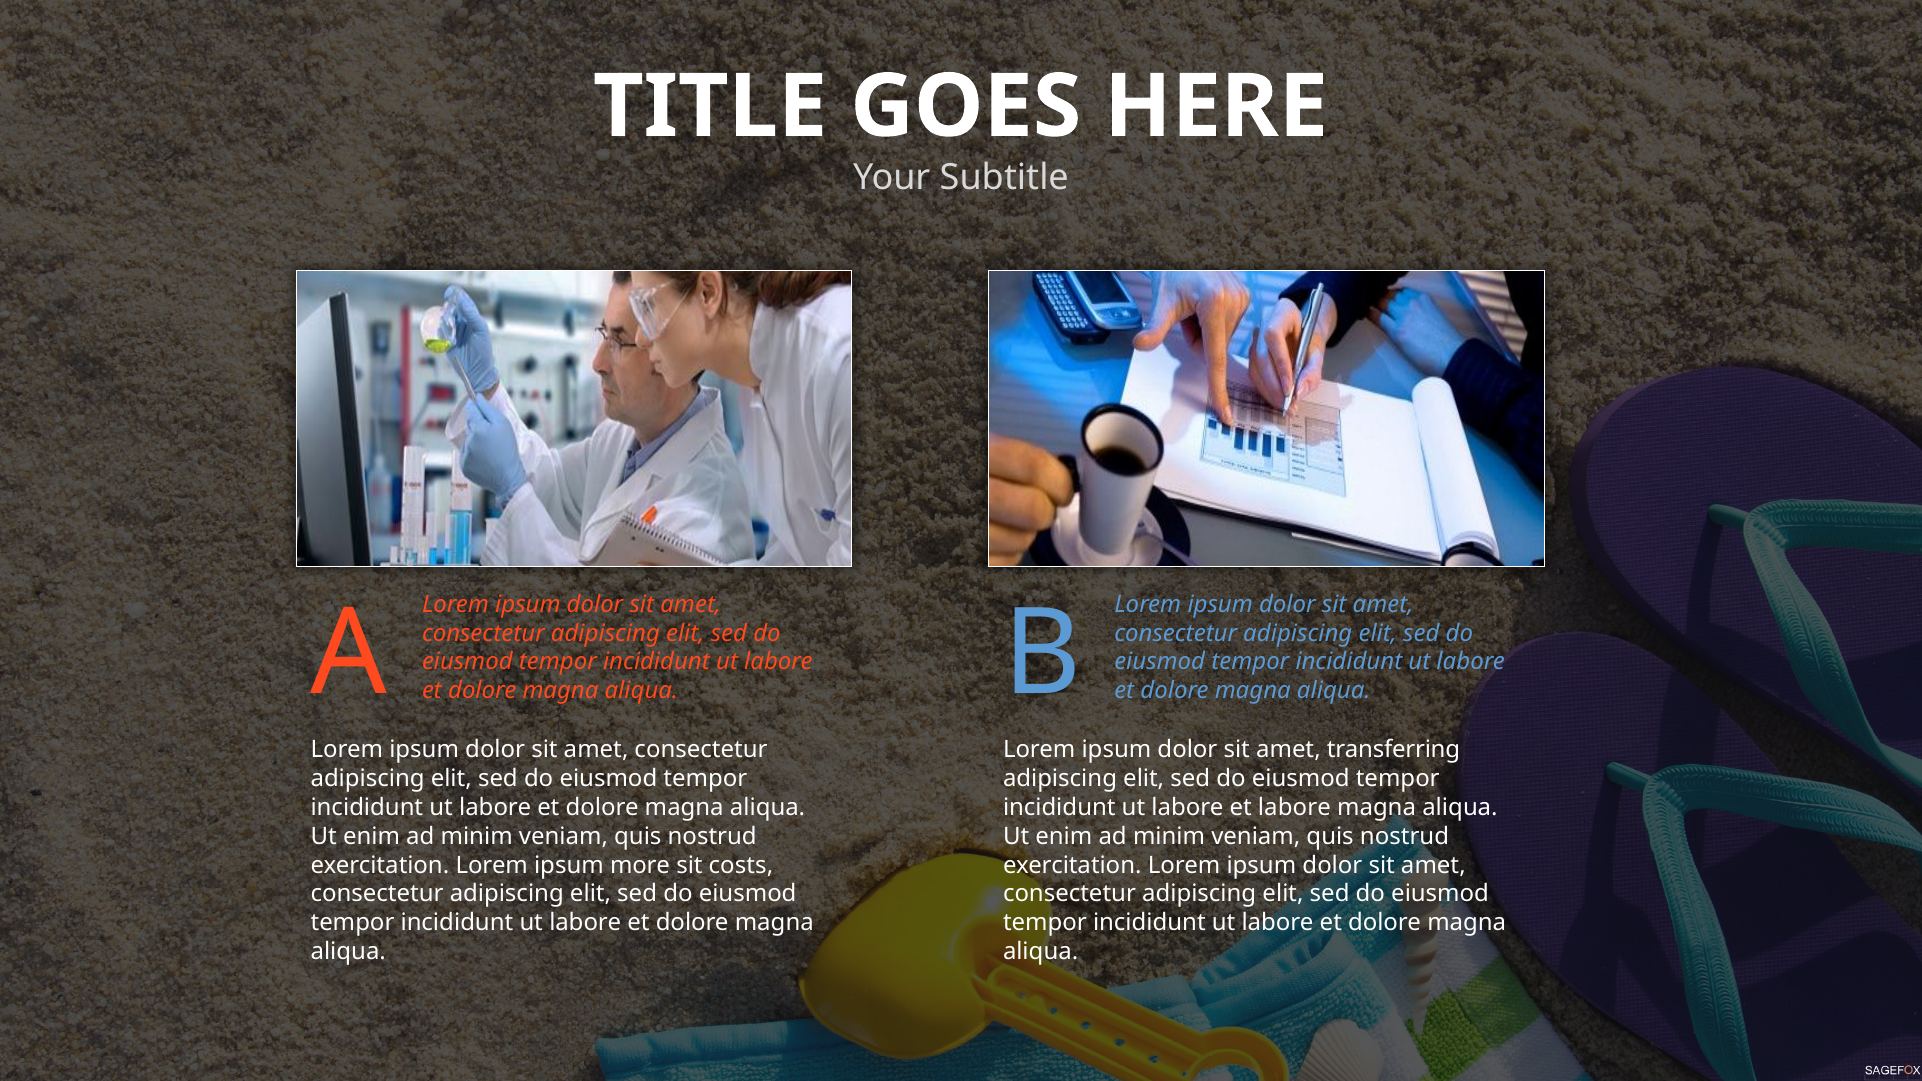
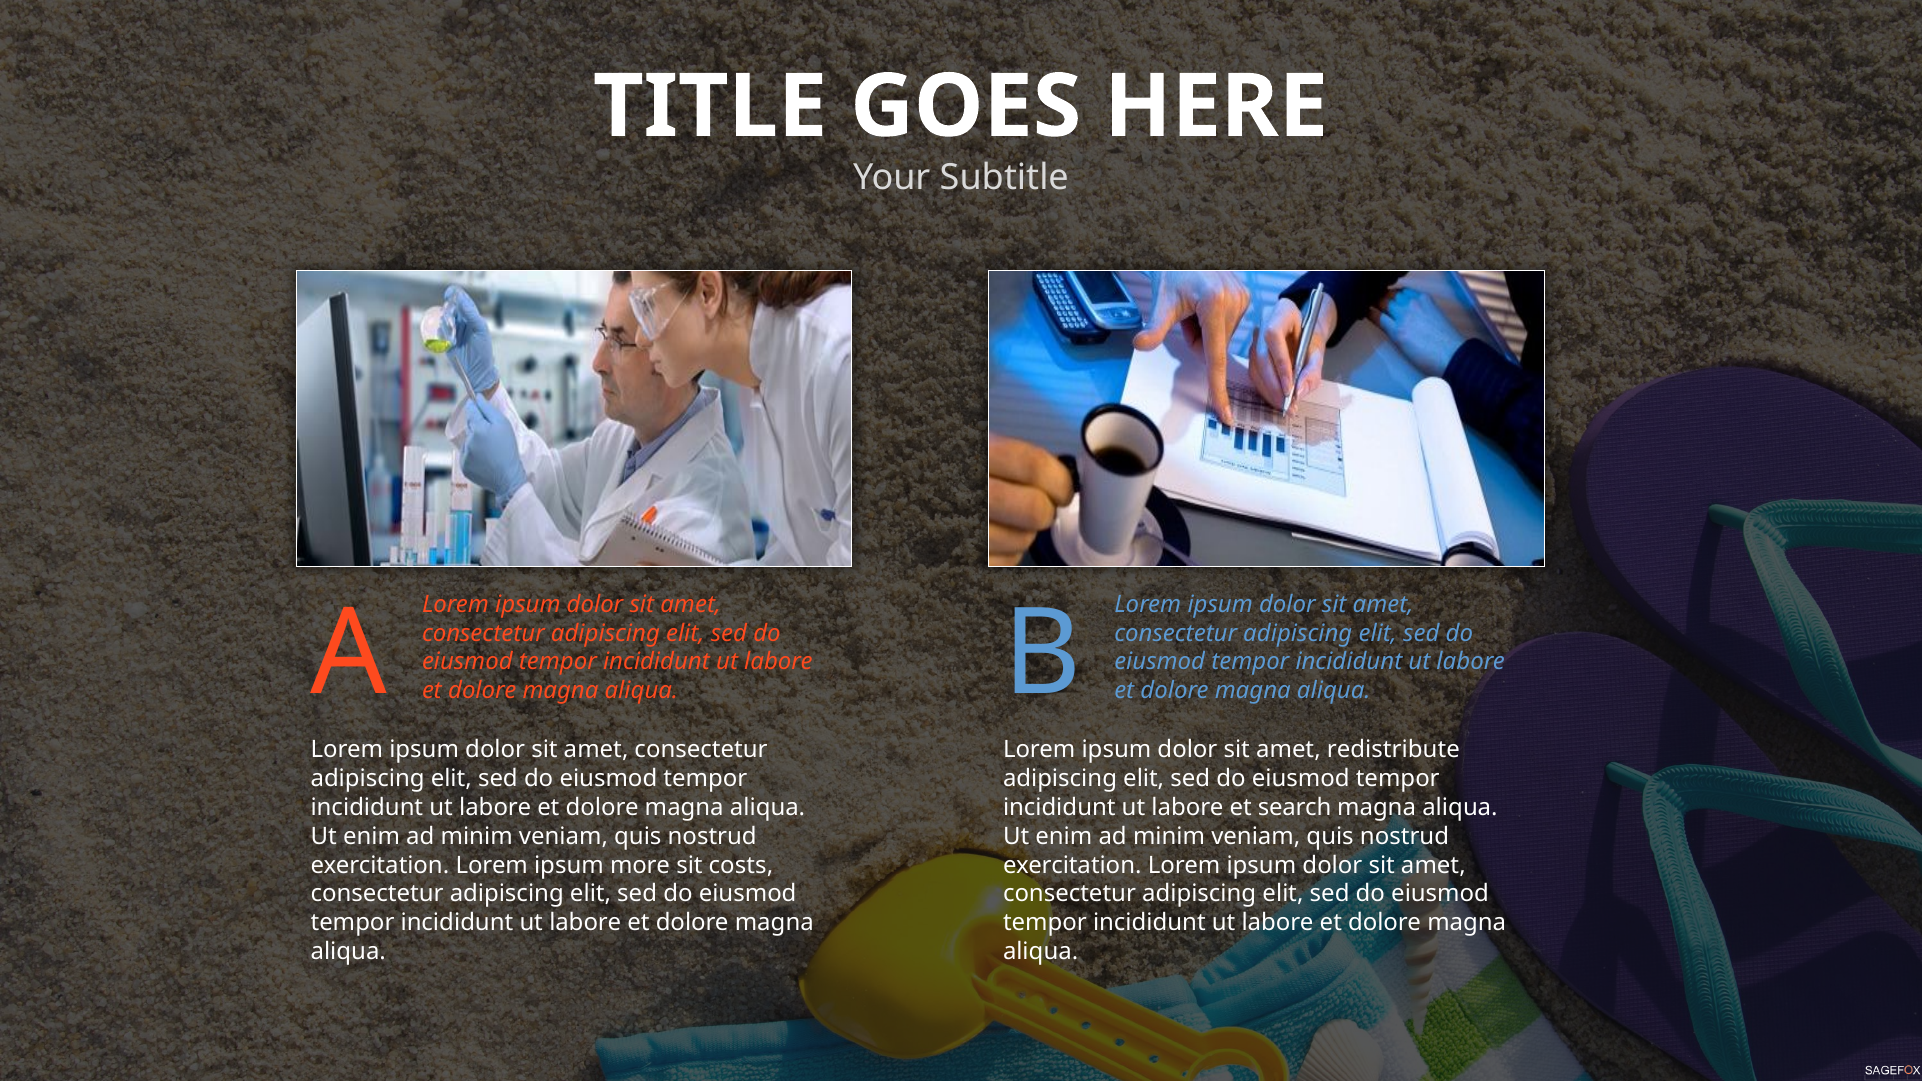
transferring: transferring -> redistribute (1393, 750)
et labore: labore -> search (1295, 808)
